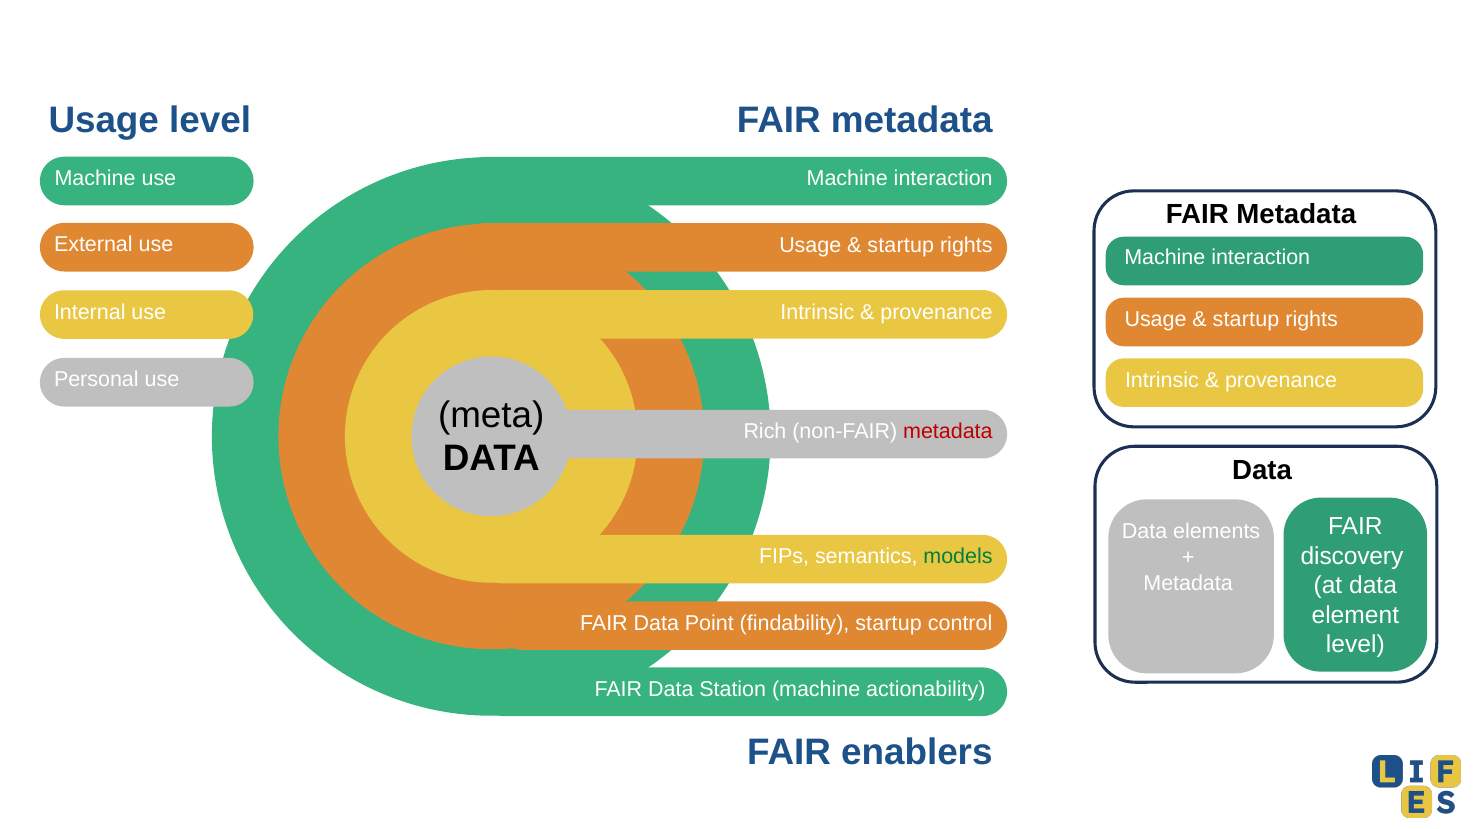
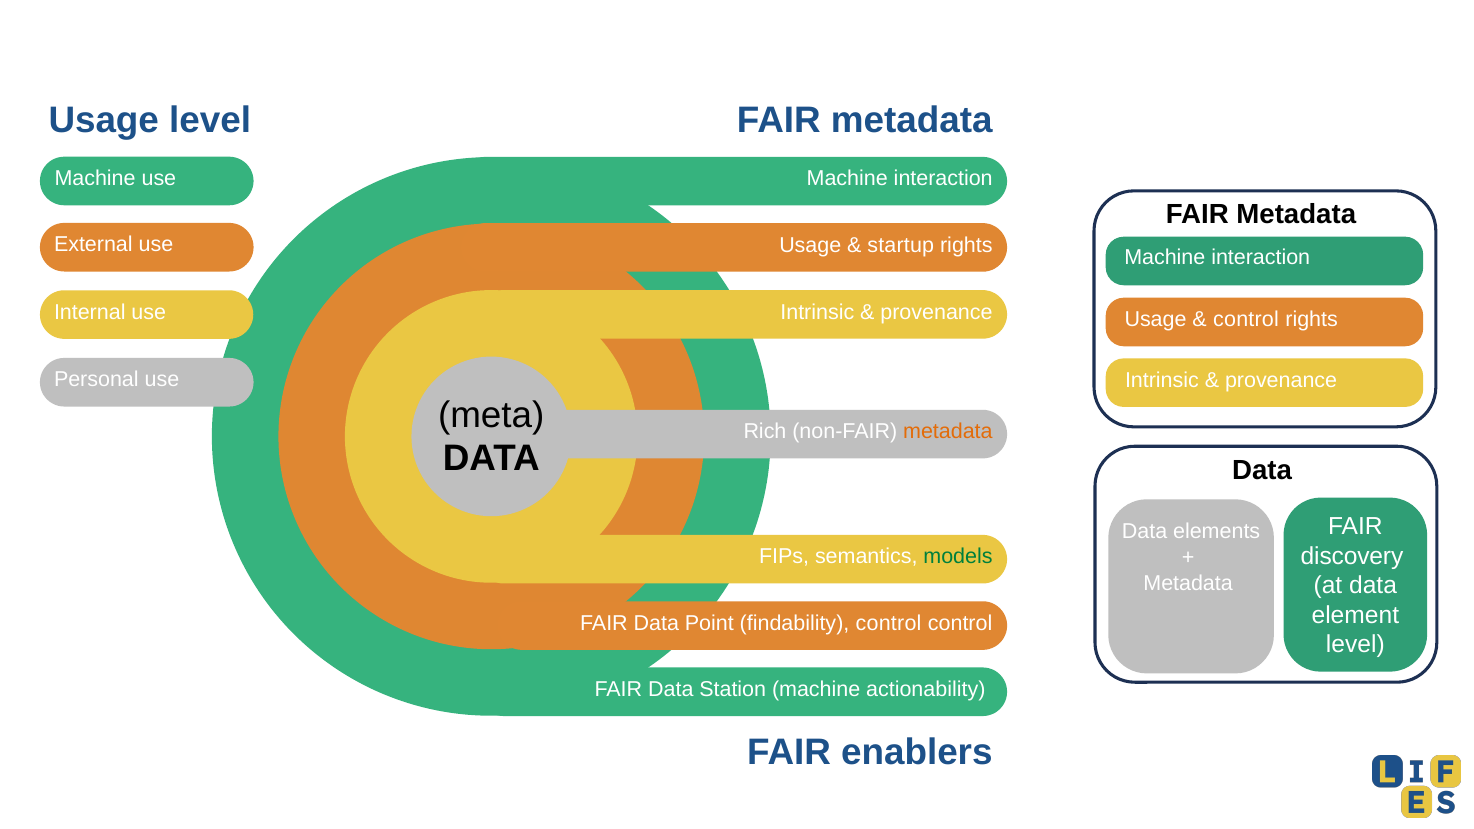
startup: startup -> control (1246, 320)
metadata colour: red -> orange (948, 432)
findability startup: startup -> control (889, 623)
